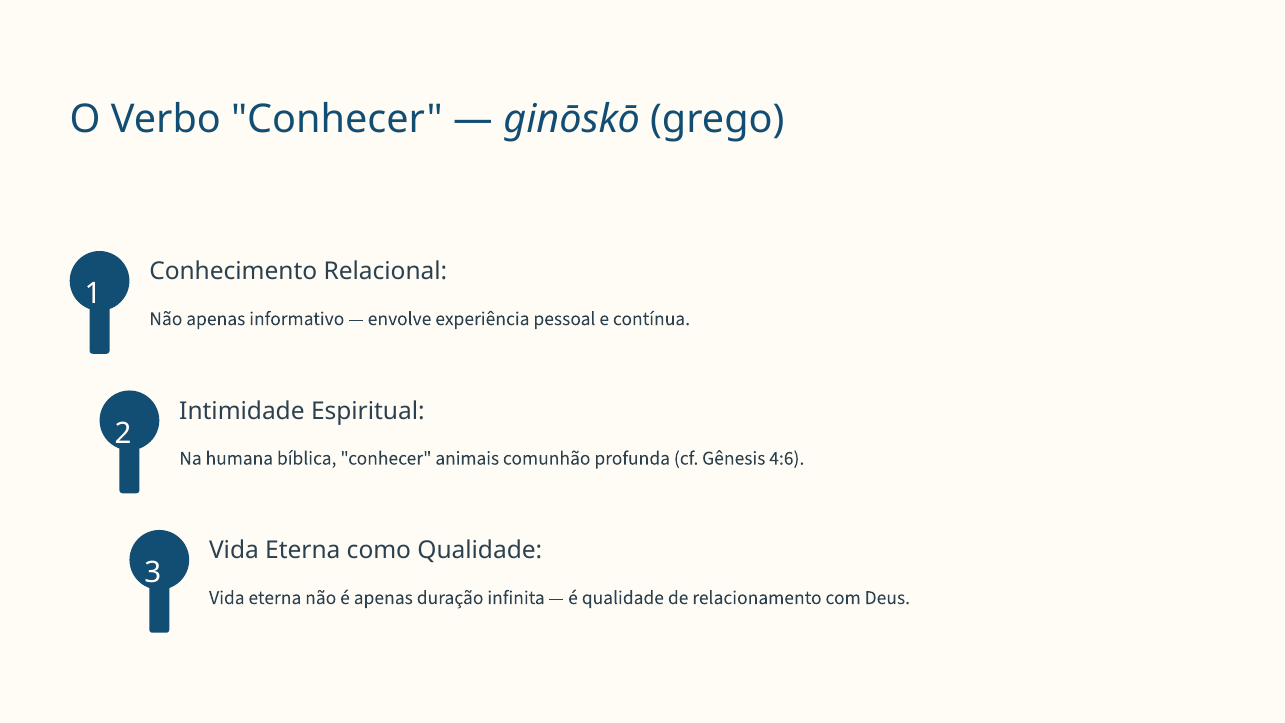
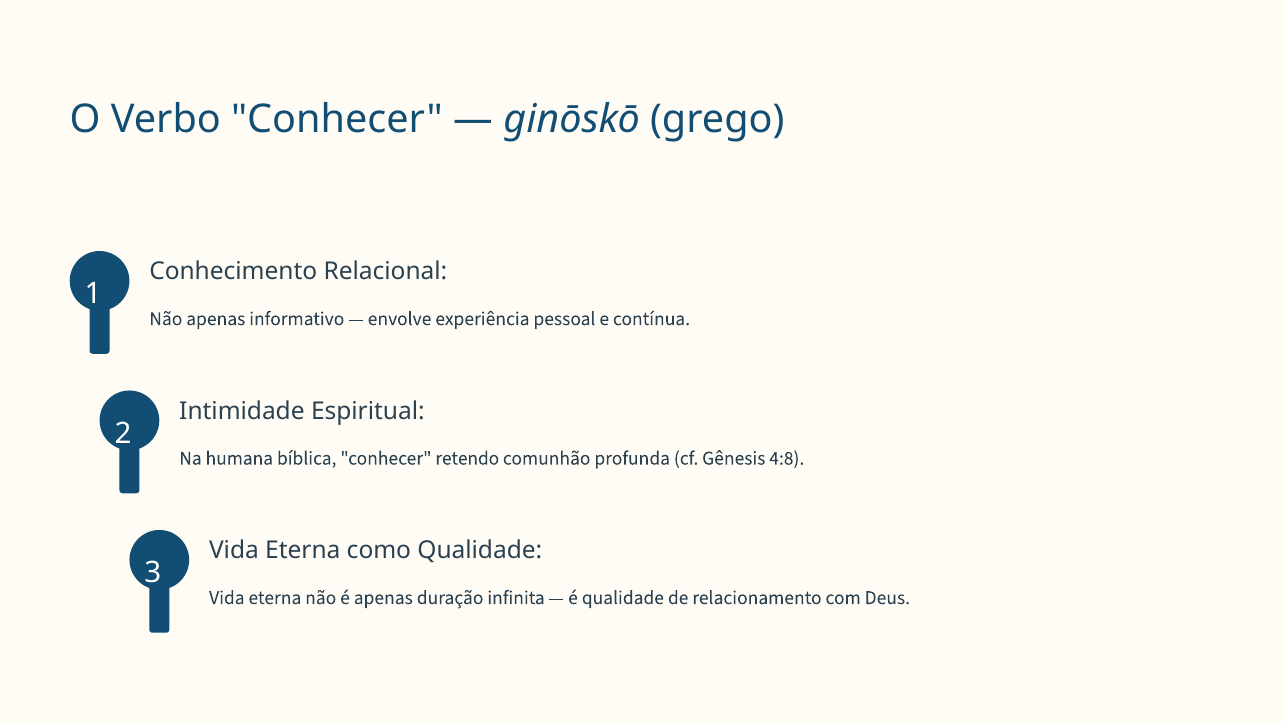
animais: animais -> retendo (467, 458)
4:6: 4:6 -> 4:8 (787, 458)
